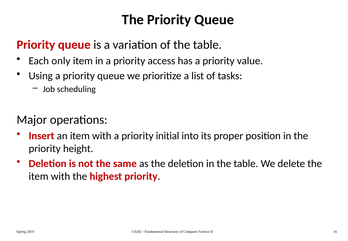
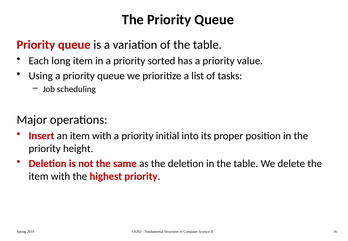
only: only -> long (61, 61)
access: access -> sorted (161, 61)
